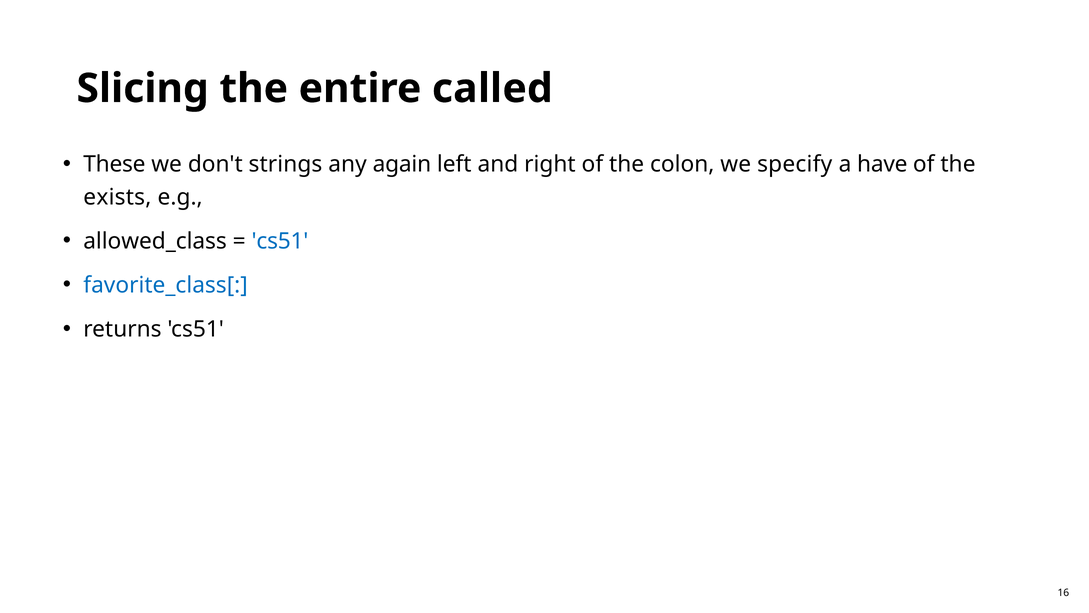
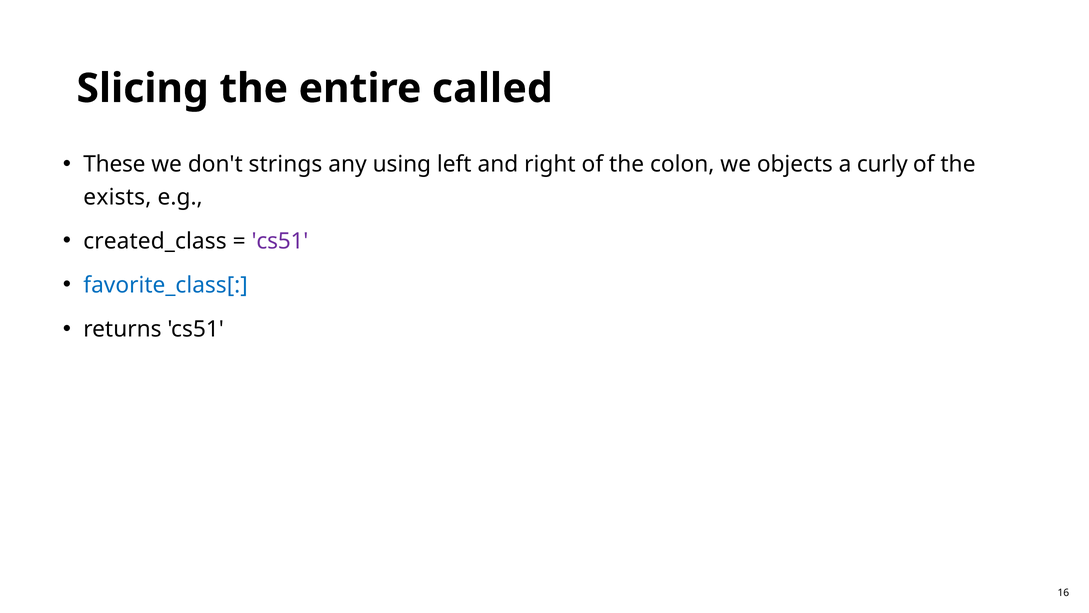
again: again -> using (402, 164)
specify: specify -> objects (795, 164)
have: have -> curly (882, 164)
allowed_class: allowed_class -> created_class (155, 241)
cs51 colour: blue -> purple (280, 241)
